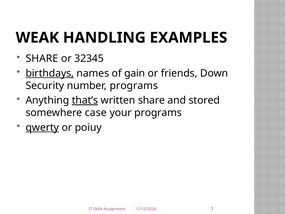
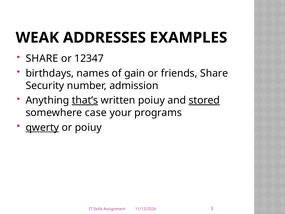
HANDLING: HANDLING -> ADDRESSES (104, 38)
32345: 32345 -> 12347 (89, 58)
birthdays underline: present -> none (50, 73)
friends Down: Down -> Share (214, 73)
number programs: programs -> admission (134, 86)
written share: share -> poiuy (151, 100)
stored underline: none -> present (204, 100)
